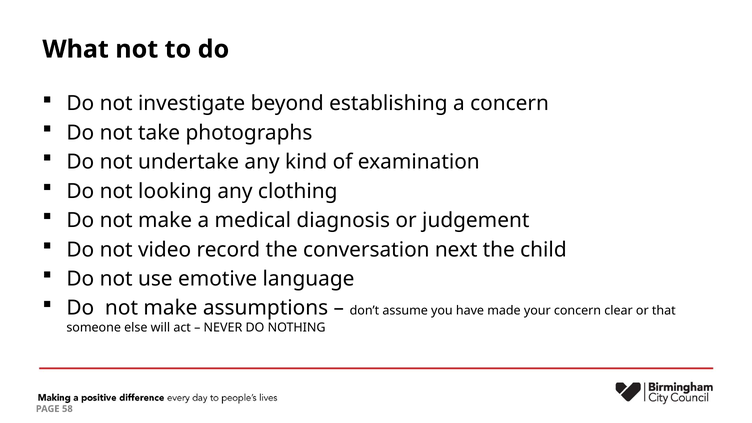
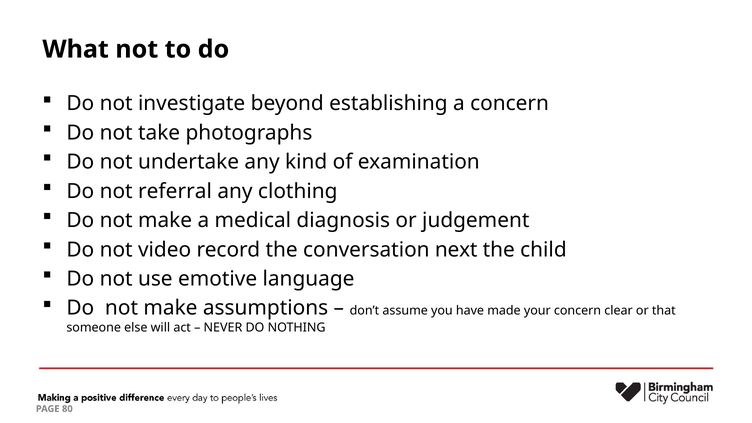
looking: looking -> referral (175, 191)
58: 58 -> 80 (67, 409)
